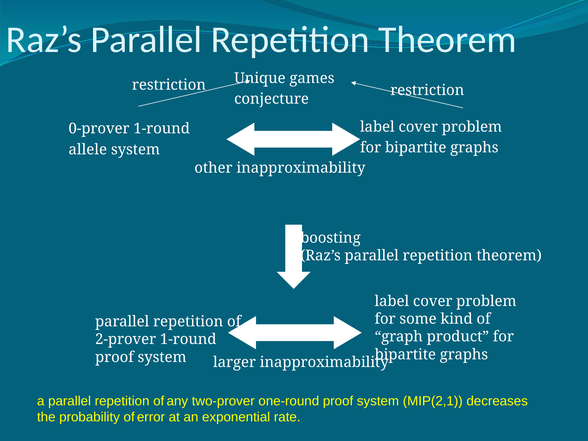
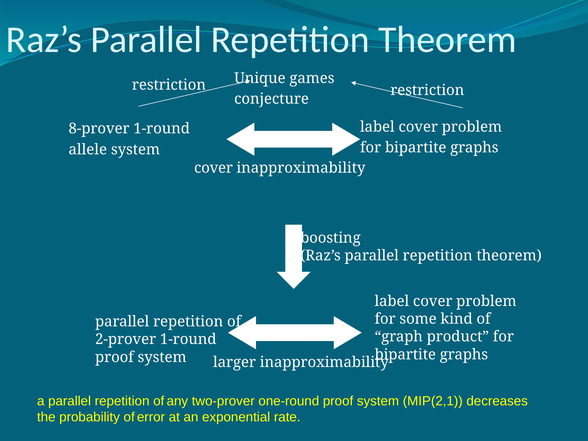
0-prover: 0-prover -> 8-prover (99, 129)
other: other -> cover (214, 168)
